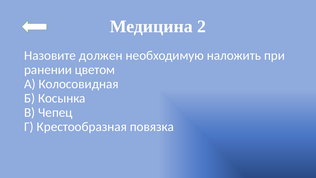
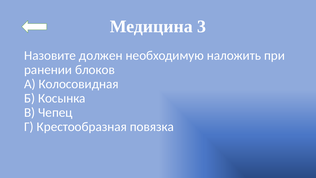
2: 2 -> 3 (202, 27)
цветом: цветом -> блоков (95, 70)
